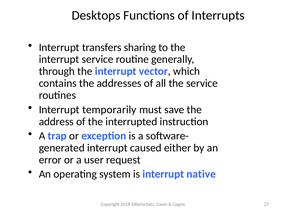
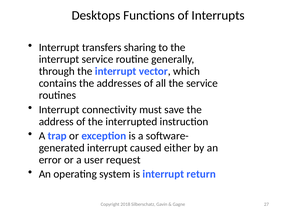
temporarily: temporarily -> connectivity (109, 110)
native: native -> return (201, 174)
